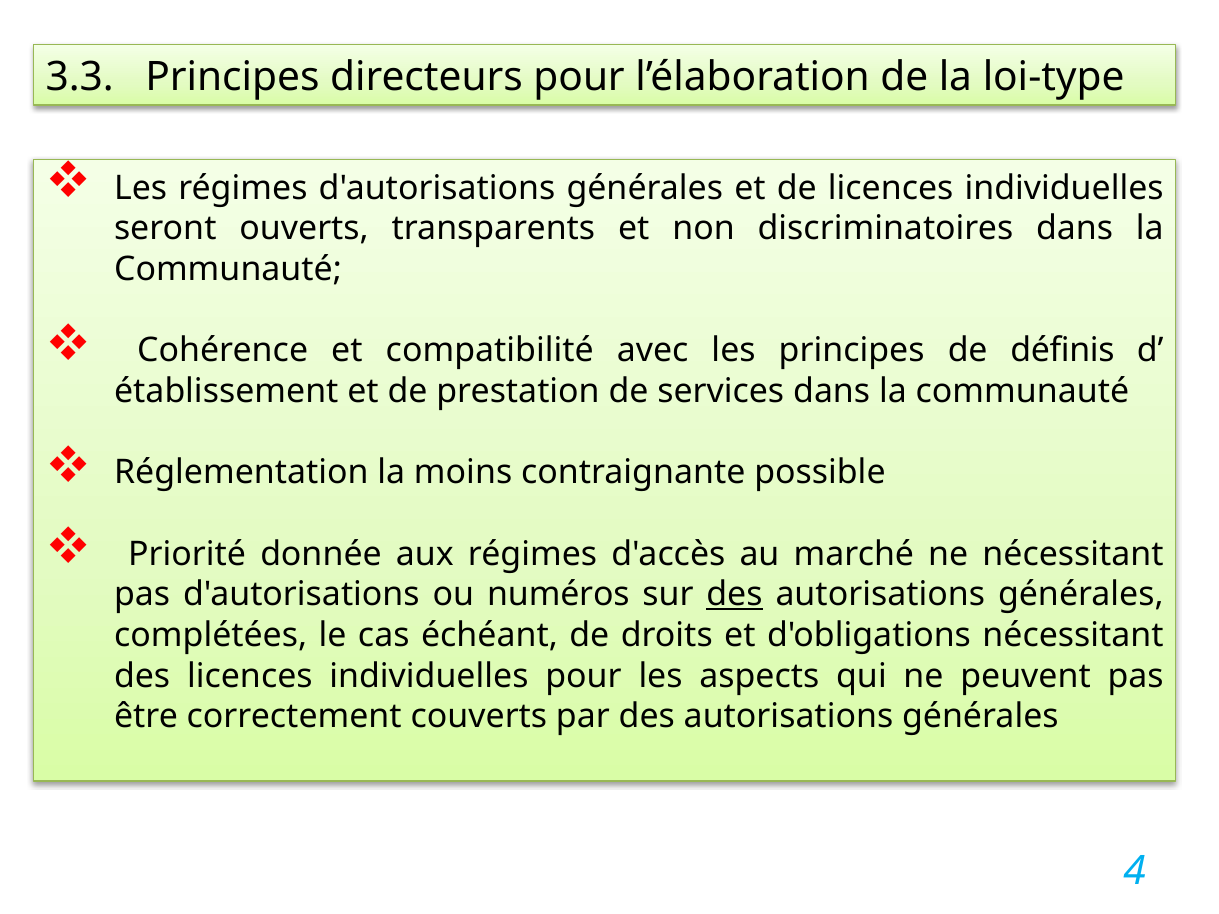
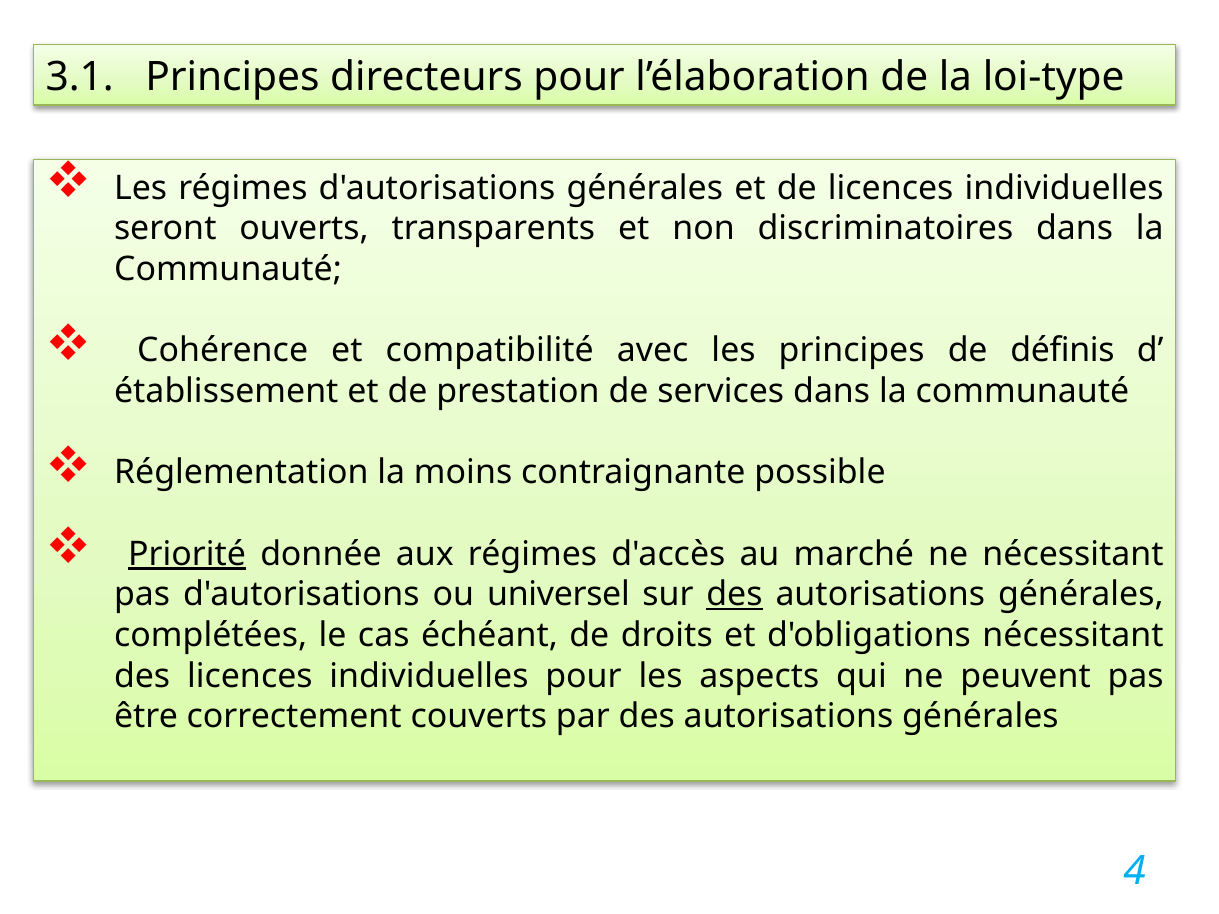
3.3: 3.3 -> 3.1 (80, 78)
Priorité underline: none -> present (187, 554)
numéros: numéros -> universel (558, 595)
